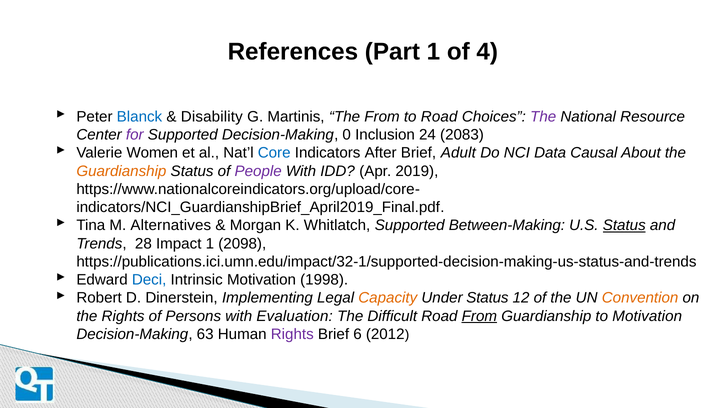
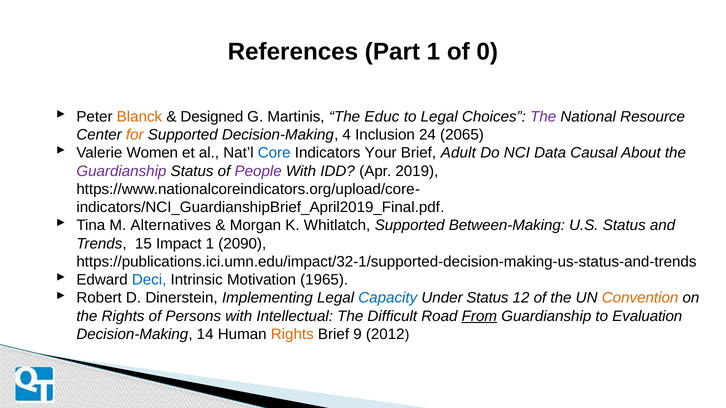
4: 4 -> 0 (487, 52)
Blanck colour: blue -> orange (139, 117)
Disability: Disability -> Designed (212, 117)
The From: From -> Educ (382, 117)
to Road: Road -> Legal (439, 117)
for colour: purple -> orange (135, 135)
0: 0 -> 4 (347, 135)
2083: 2083 -> 2065 (462, 135)
After: After -> Your (381, 153)
Guardianship colour: orange -> purple (121, 171)
Status underline: present -> none (624, 226)
28: 28 -> 15 (143, 244)
2098: 2098 -> 2090 (242, 244)
1998: 1998 -> 1965 (324, 280)
Capacity colour: orange -> blue (388, 298)
Evaluation: Evaluation -> Intellectual (295, 316)
to Motivation: Motivation -> Evaluation (647, 316)
63: 63 -> 14 (205, 335)
Rights colour: purple -> orange (292, 335)
6: 6 -> 9 (358, 335)
